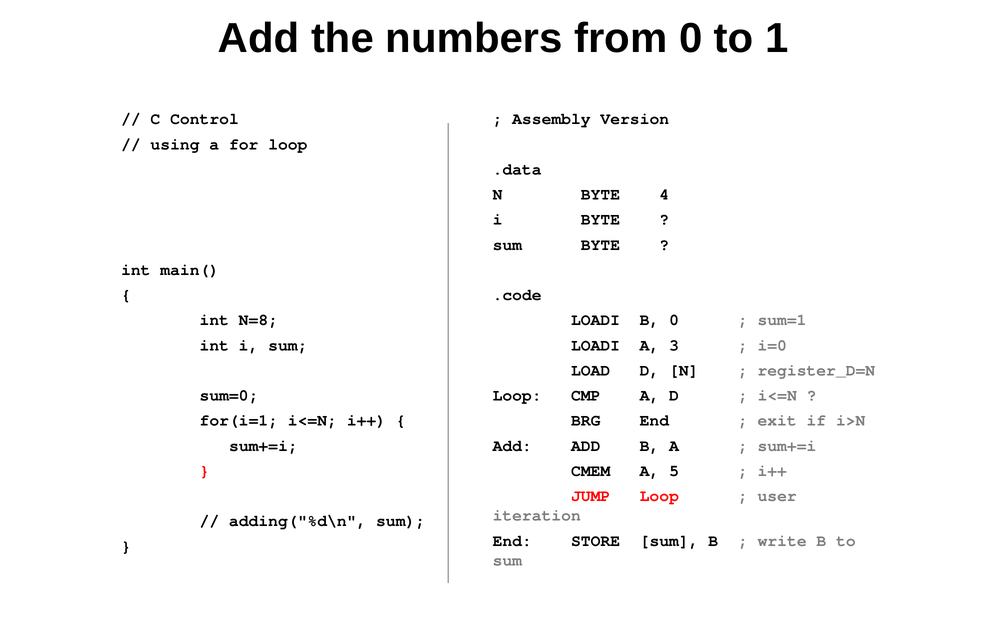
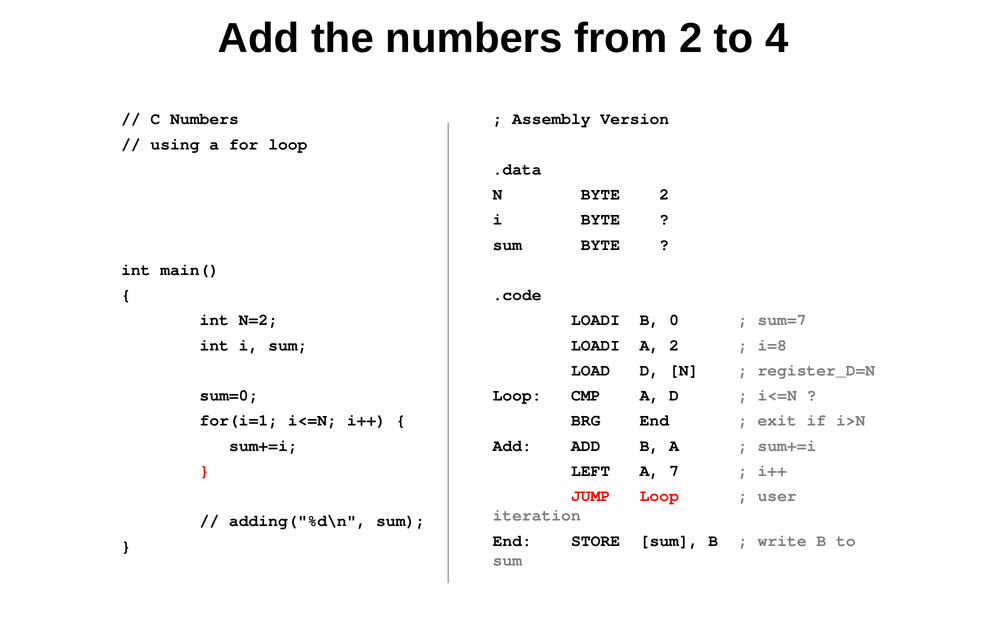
from 0: 0 -> 2 (691, 39)
1: 1 -> 4 (777, 39)
C Control: Control -> Numbers (204, 119)
BYTE 4: 4 -> 2 (664, 195)
N=8: N=8 -> N=2 (258, 320)
sum=1: sum=1 -> sum=7 (782, 320)
A 3: 3 -> 2 (674, 345)
i=0: i=0 -> i=8 (772, 345)
CMEM: CMEM -> LEFT (591, 471)
5: 5 -> 7 (674, 471)
